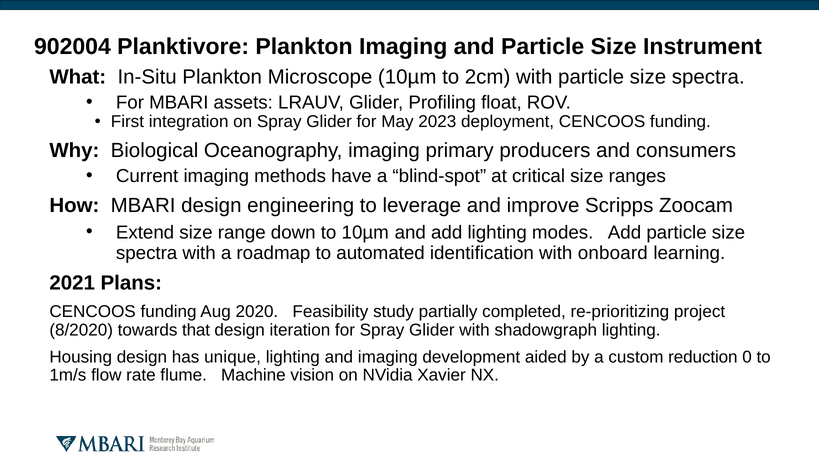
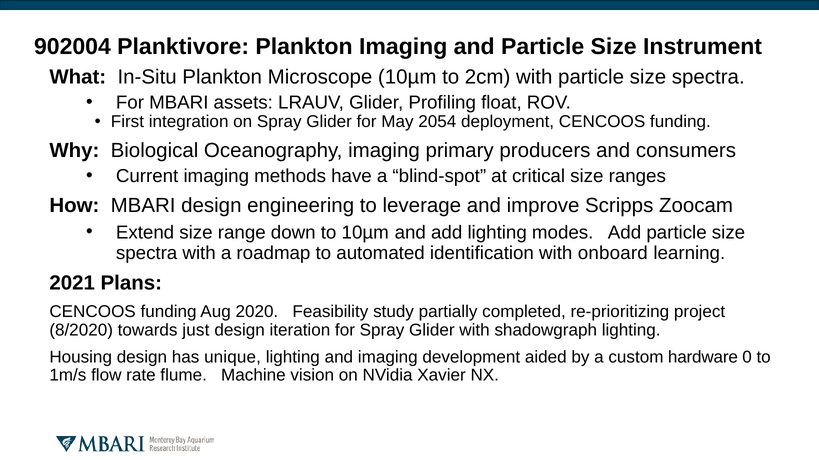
2023: 2023 -> 2054 (437, 122)
that: that -> just (196, 330)
reduction: reduction -> hardware (703, 357)
